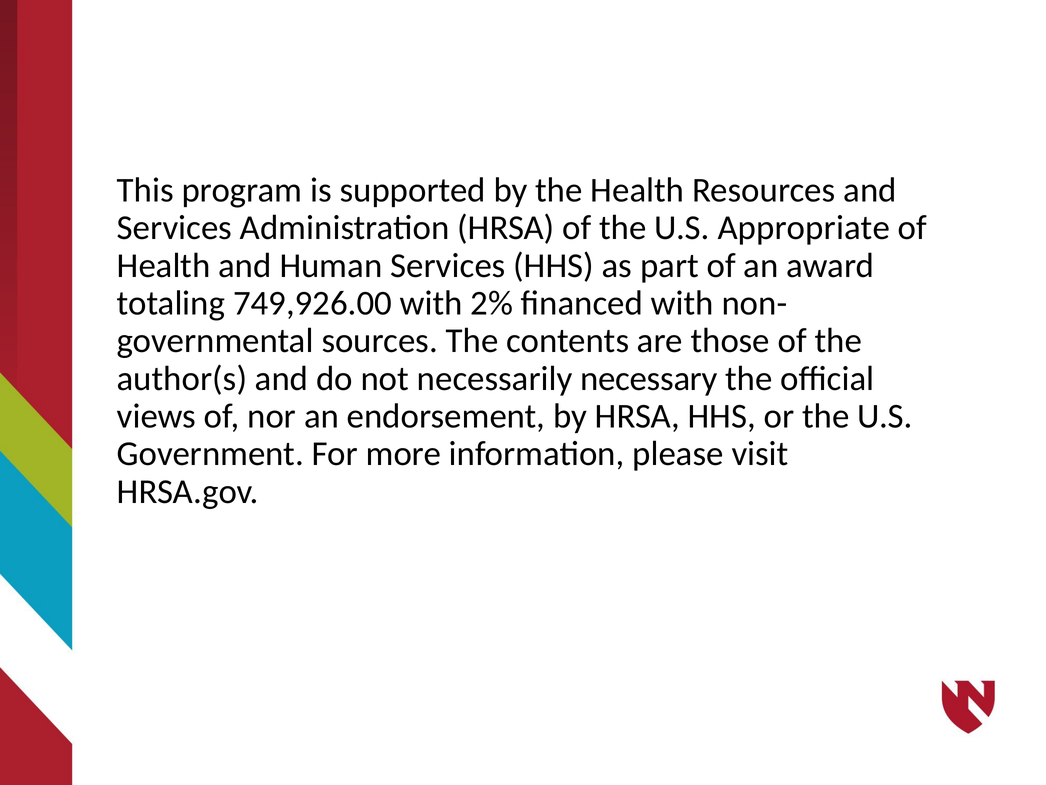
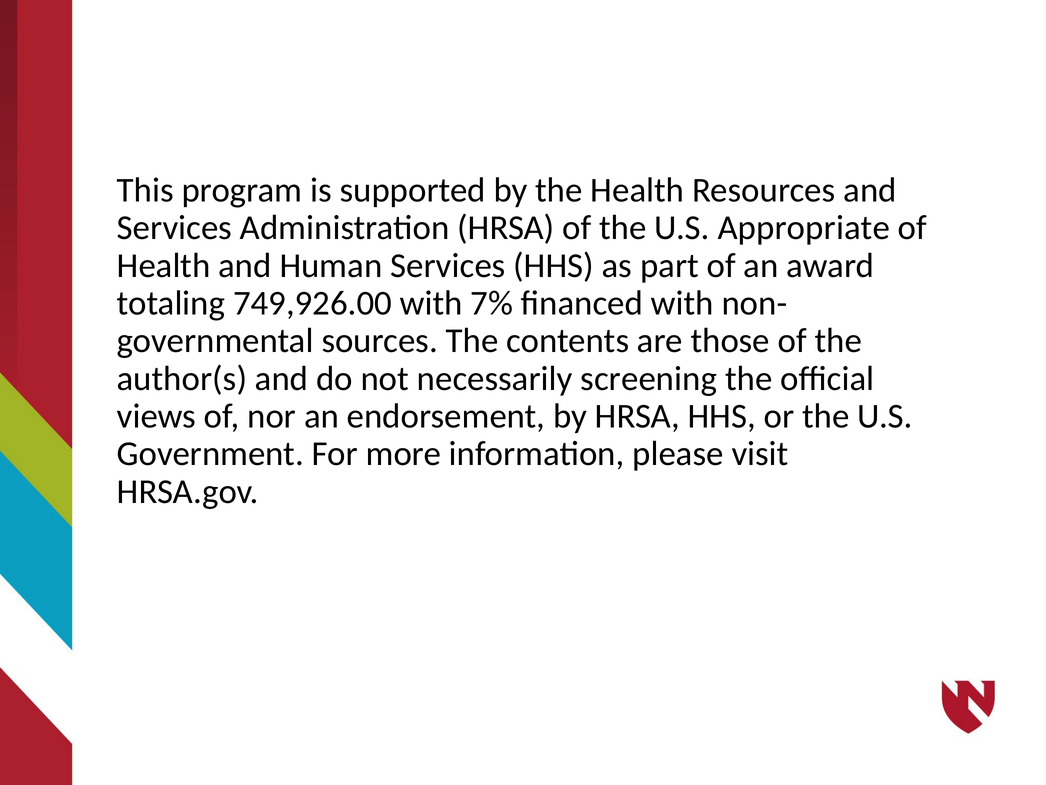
2%: 2% -> 7% (492, 303)
necessary: necessary -> screening (649, 378)
